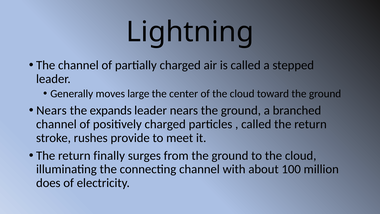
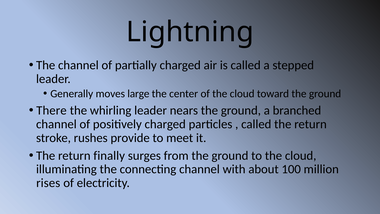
Nears: Nears -> There (51, 110)
expands: expands -> whirling (111, 110)
does: does -> rises (48, 183)
